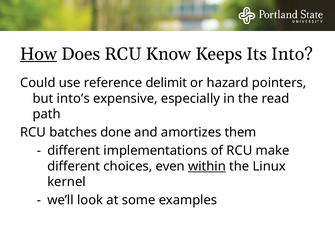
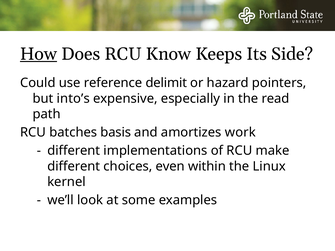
Into: Into -> Side (292, 54)
done: done -> basis (116, 133)
them: them -> work (240, 133)
within underline: present -> none (207, 166)
